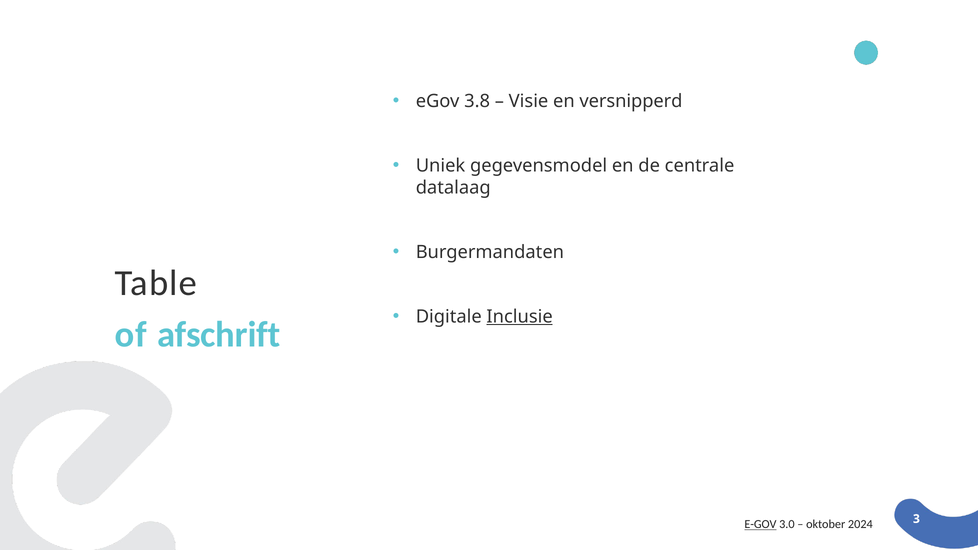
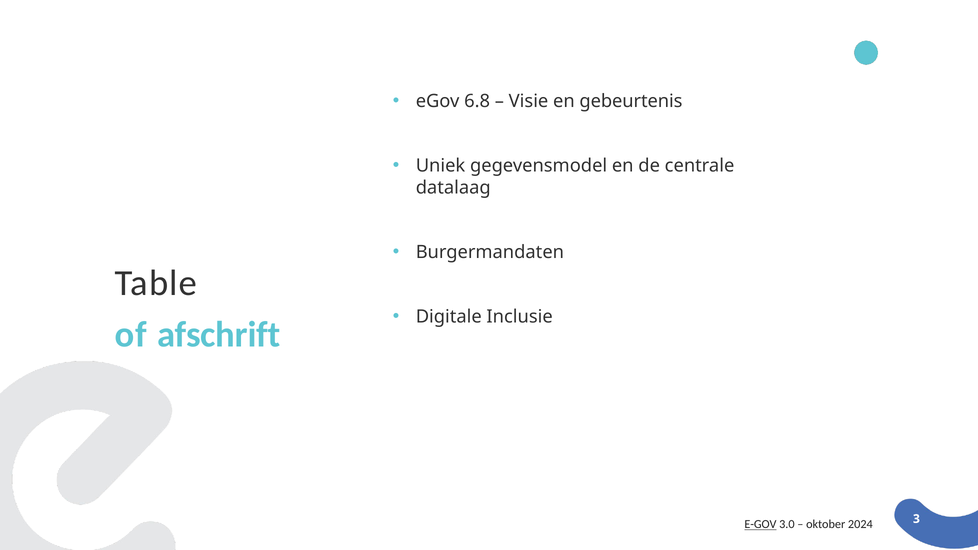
3.8: 3.8 -> 6.8 (477, 101)
versnipperd: versnipperd -> gebeurtenis (631, 101)
Inclusie underline: present -> none (520, 317)
